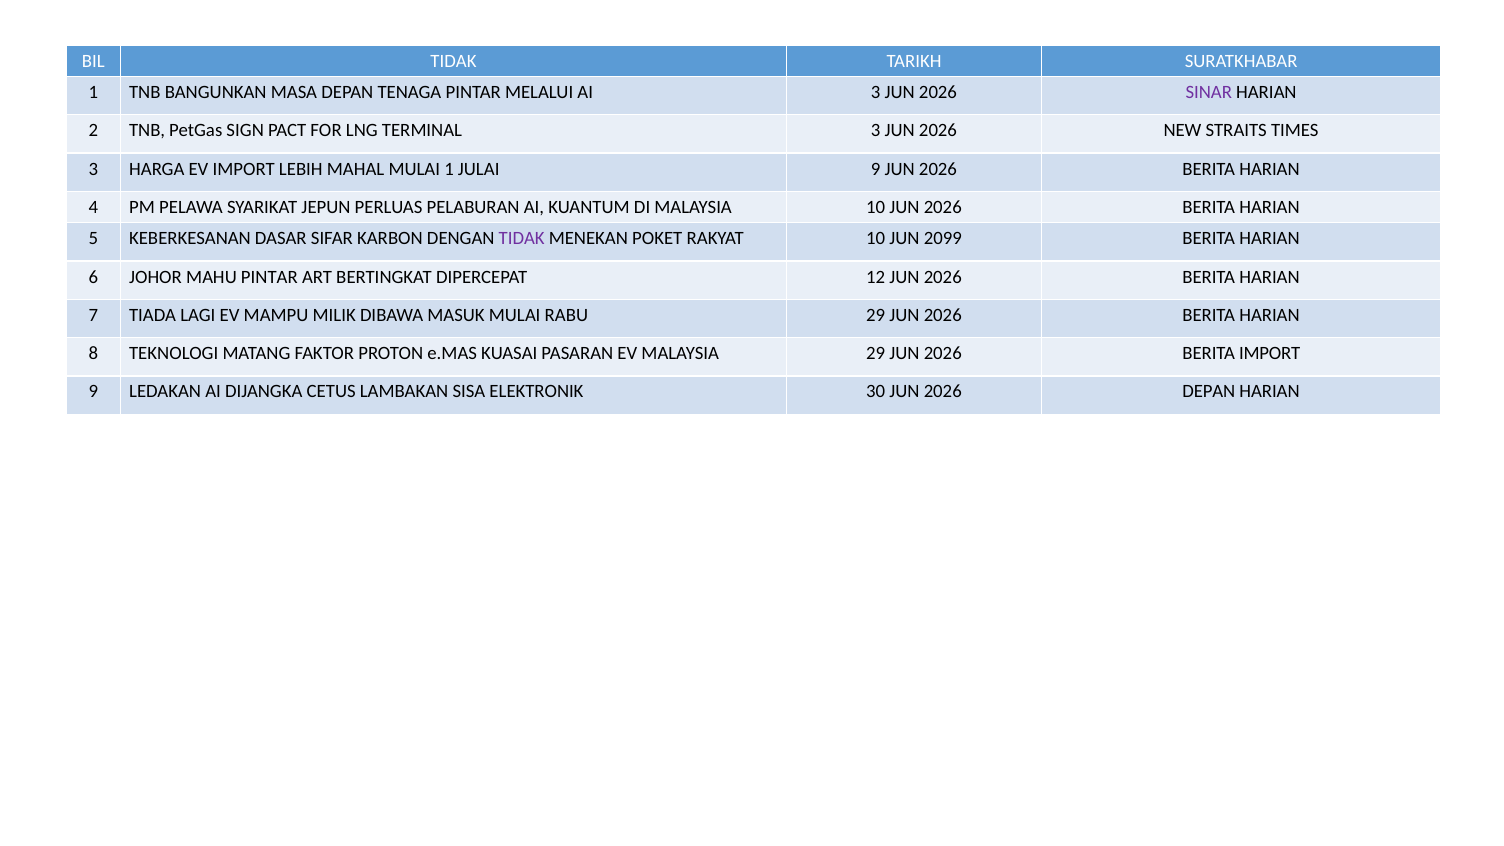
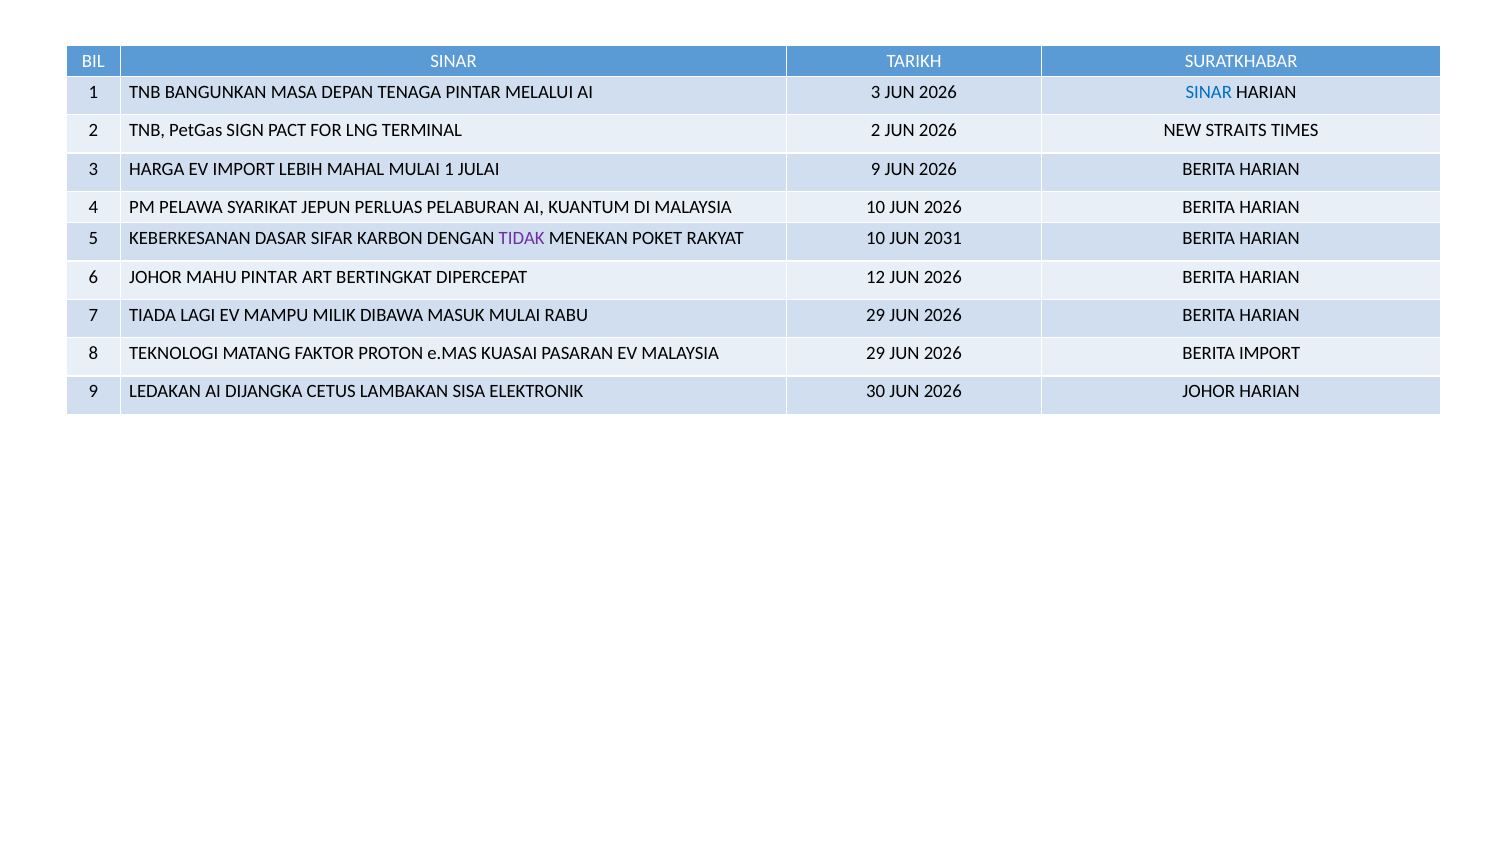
BIL TIDAK: TIDAK -> SINAR (454, 61)
SINAR colour: purple -> blue (1209, 92)
TERMINAL 3: 3 -> 2 (876, 131)
2099: 2099 -> 2031 (943, 238)
2026 DEPAN: DEPAN -> JOHOR (1209, 392)
